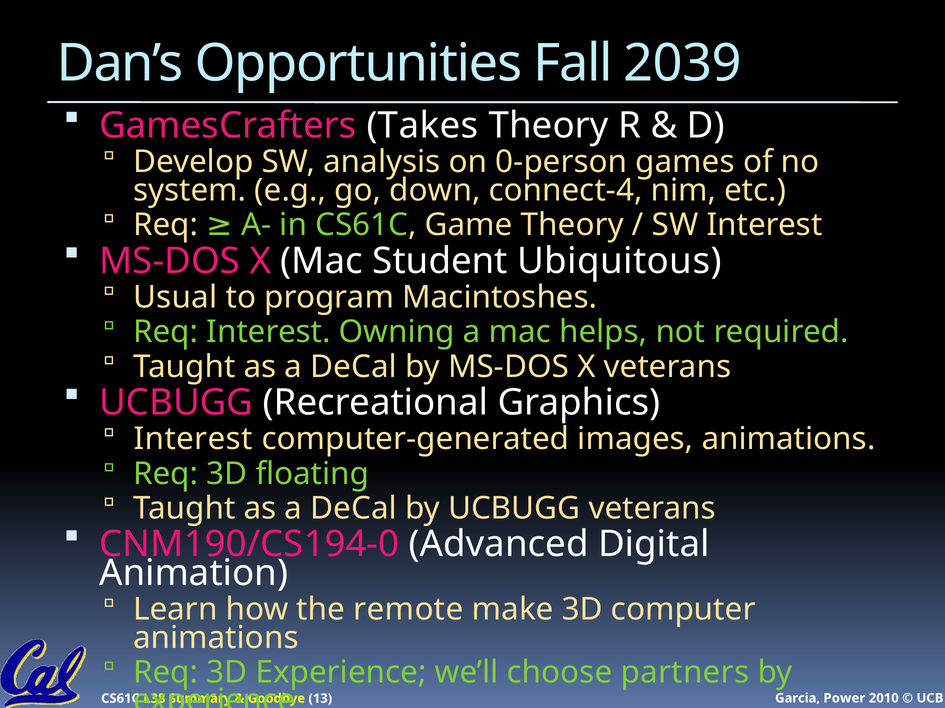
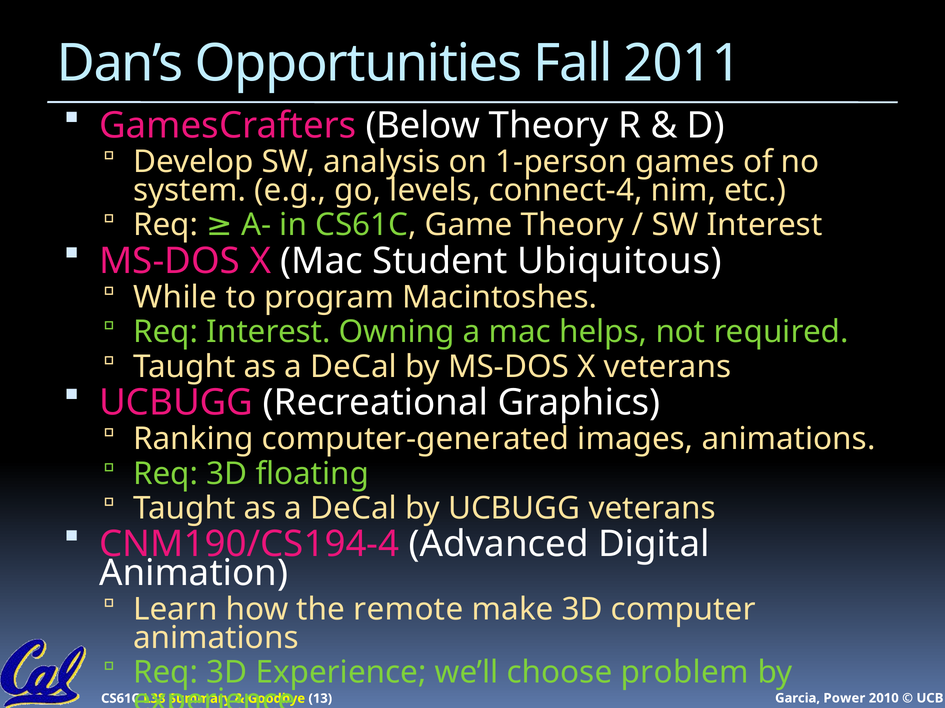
Fall 2039: 2039 -> 2011 (682, 63)
Takes: Takes -> Below (423, 126)
0-person: 0-person -> 1-person (561, 162)
down: down -> levels (435, 191)
Usual: Usual -> While (175, 298)
Interest: Interest -> Ranking (193, 440)
CNM190/CS194-0: CNM190/CS194-0 -> CNM190/CS194-4 (249, 545)
partners: partners -> problem (685, 673)
